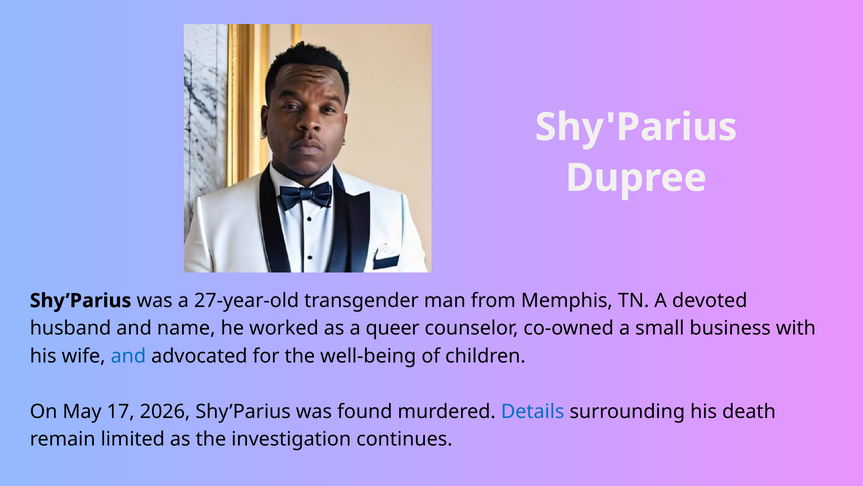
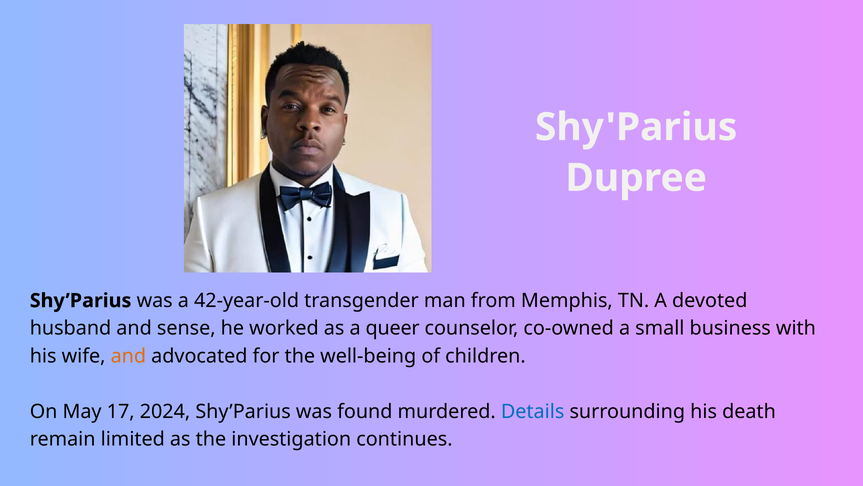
27-year-old: 27-year-old -> 42-year-old (247, 300)
name: name -> sense (186, 328)
and colour: blue -> orange (128, 356)
2026: 2026 -> 2024 (165, 411)
